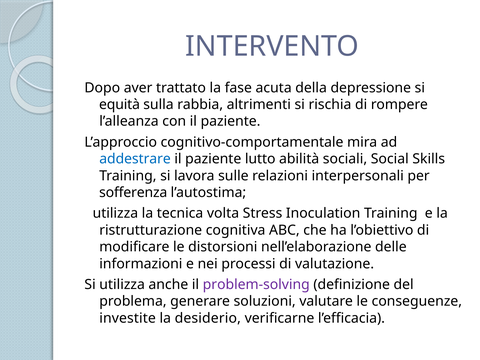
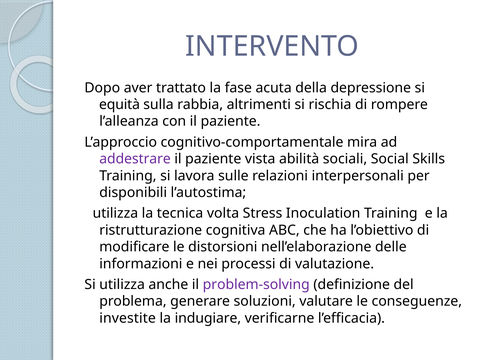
addestrare colour: blue -> purple (135, 159)
lutto: lutto -> vista (260, 159)
sofferenza: sofferenza -> disponibili (133, 193)
desiderio: desiderio -> indugiare (208, 318)
